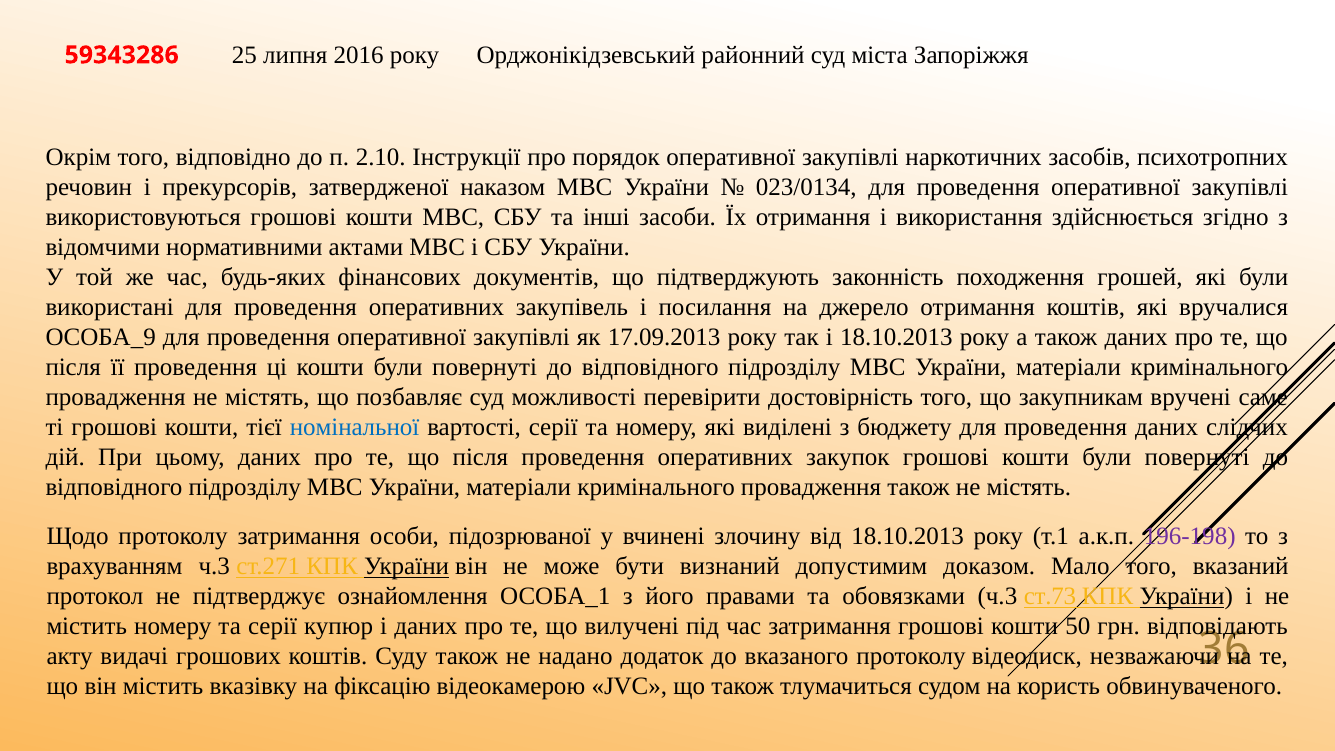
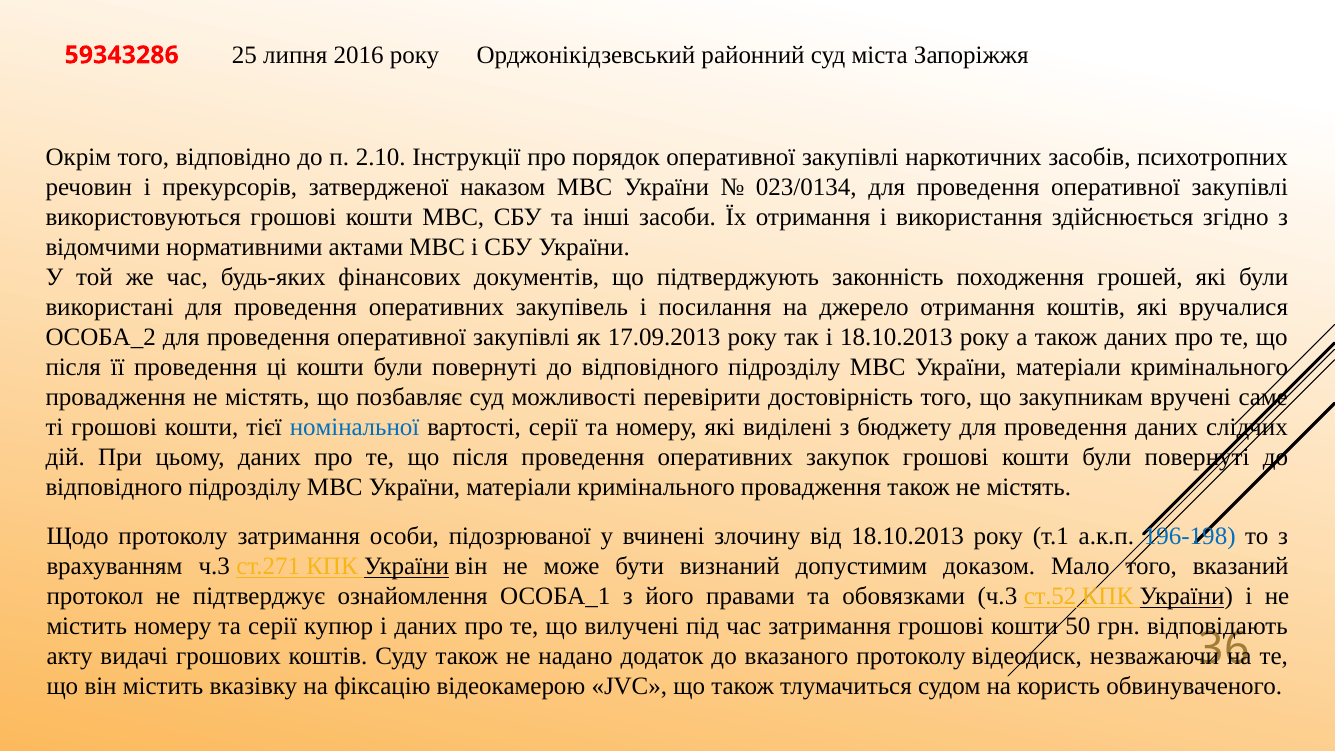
ОСОБА_9: ОСОБА_9 -> ОСОБА_2 (101, 337)
196-198 colour: purple -> blue (1190, 536)
ст.73: ст.73 -> ст.52 (1050, 597)
